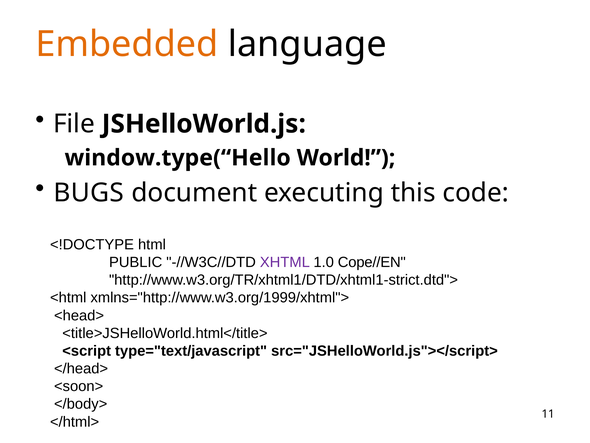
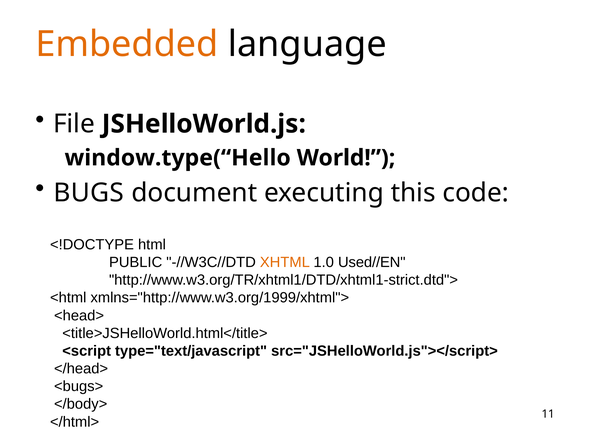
XHTML colour: purple -> orange (285, 262)
Cope//EN: Cope//EN -> Used//EN (372, 262)
<soon>: <soon> -> <bugs> (79, 386)
